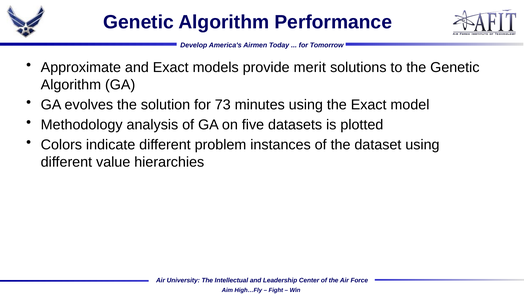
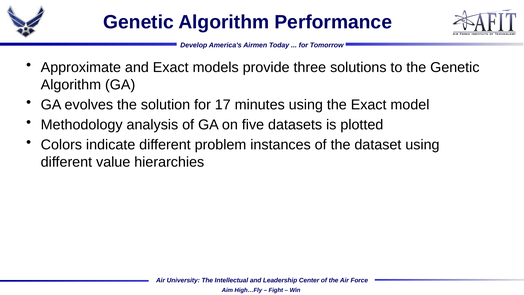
merit: merit -> three (310, 67)
73: 73 -> 17 (223, 105)
